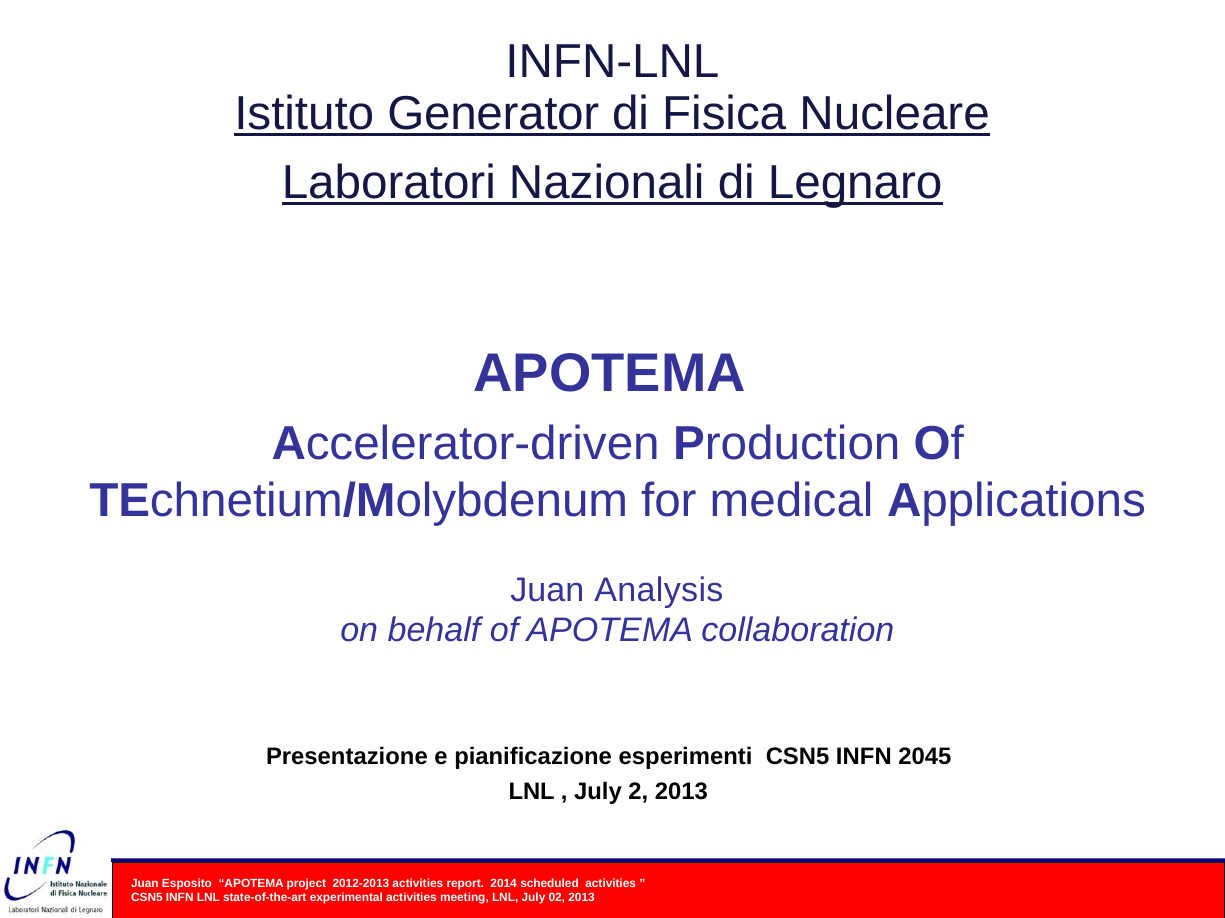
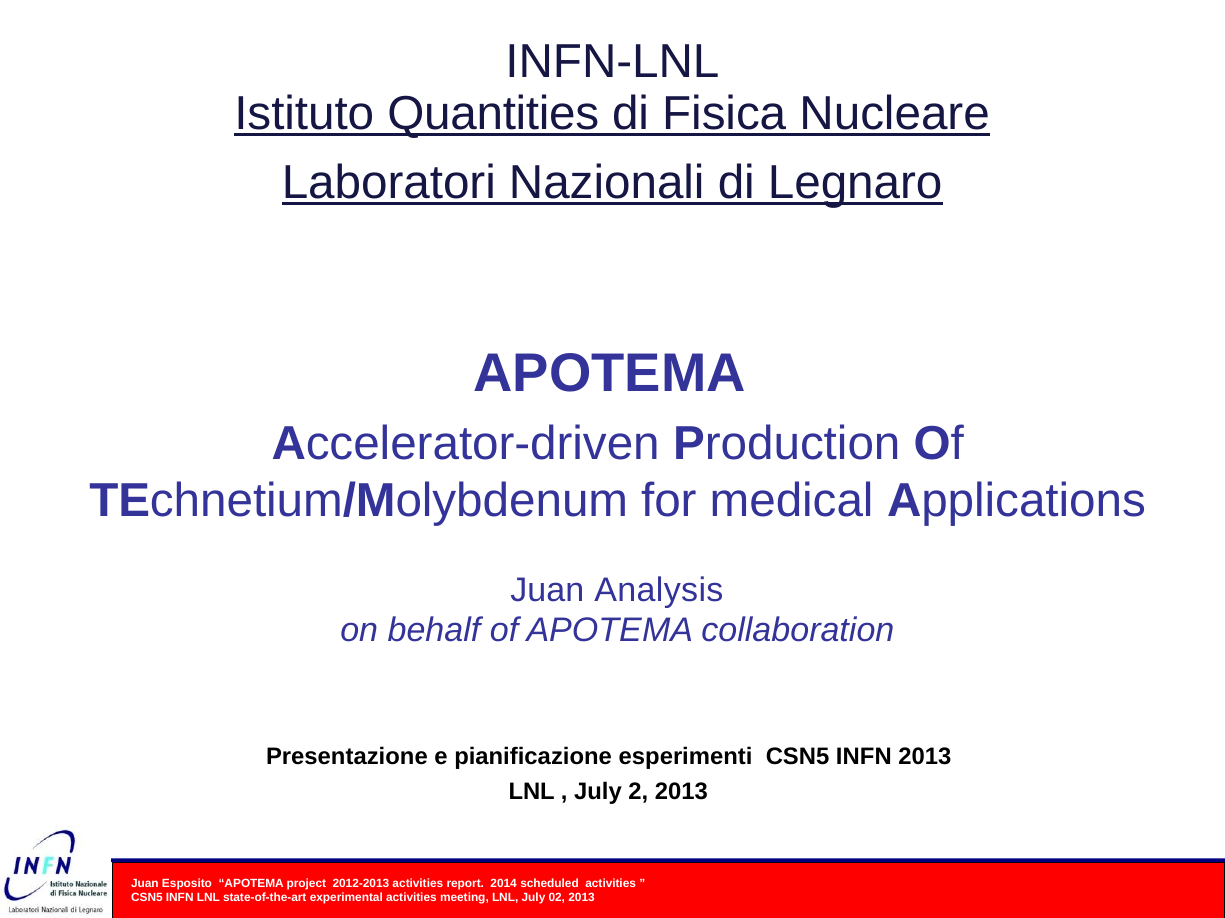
Generator: Generator -> Quantities (493, 114)
INFN 2045: 2045 -> 2013 (925, 757)
